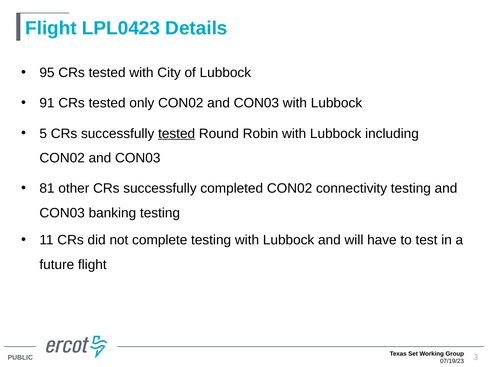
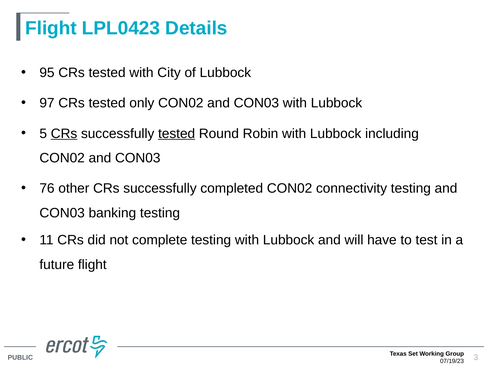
91: 91 -> 97 (47, 103)
CRs underline: none -> present (64, 133)
81: 81 -> 76 (47, 188)
